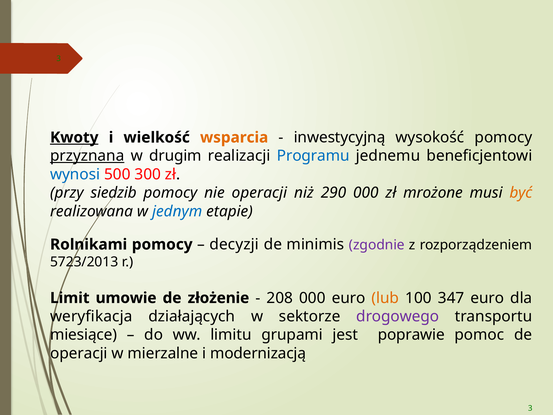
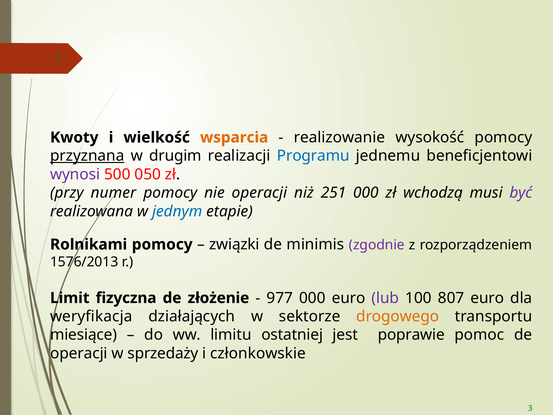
Kwoty underline: present -> none (74, 137)
inwestycyjną: inwestycyjną -> realizowanie (339, 137)
wynosi colour: blue -> purple (75, 174)
300: 300 -> 050 (148, 174)
siedzib: siedzib -> numer (113, 193)
290: 290 -> 251 (333, 193)
mrożone: mrożone -> wchodzą (433, 193)
być colour: orange -> purple (521, 193)
decyzji: decyzji -> związki (234, 244)
5723/2013: 5723/2013 -> 1576/2013 (84, 262)
umowie: umowie -> fizyczna (126, 298)
208: 208 -> 977 (280, 298)
lub colour: orange -> purple (385, 298)
347: 347 -> 807 (451, 298)
drogowego colour: purple -> orange (398, 316)
grupami: grupami -> ostatniej (292, 335)
mierzalne: mierzalne -> sprzedaży (163, 353)
modernizacją: modernizacją -> członkowskie (258, 353)
